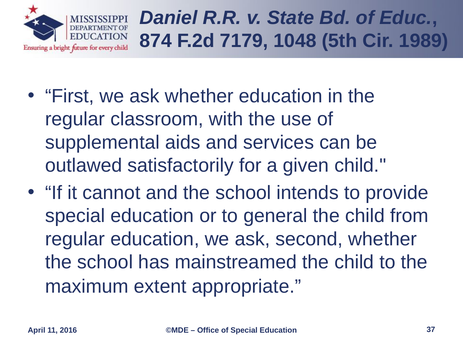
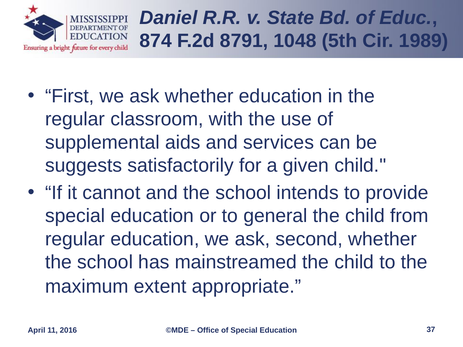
7179: 7179 -> 8791 (244, 41)
outlawed: outlawed -> suggests (84, 166)
